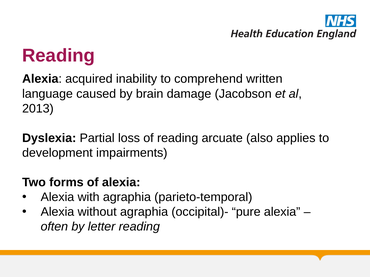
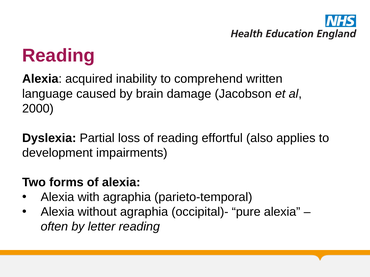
2013: 2013 -> 2000 (38, 109)
arcuate: arcuate -> effortful (222, 138)
